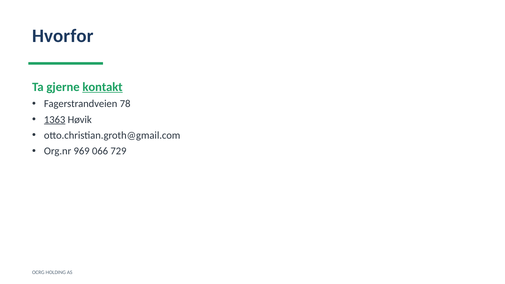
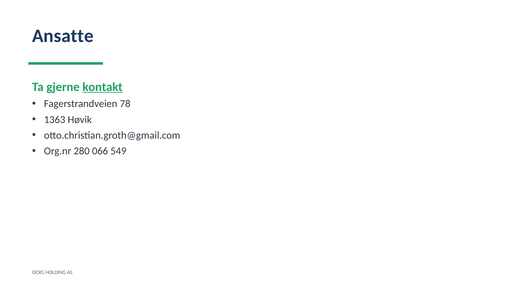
Hvorfor: Hvorfor -> Ansatte (63, 36)
1363 underline: present -> none (55, 120)
969: 969 -> 280 (82, 151)
729: 729 -> 549 (118, 151)
